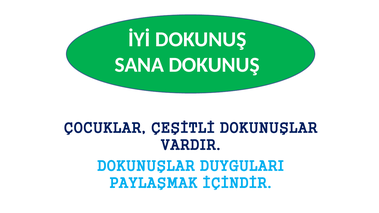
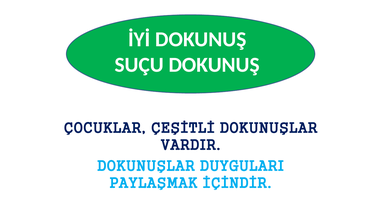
SANA: SANA -> SUÇU (139, 65)
